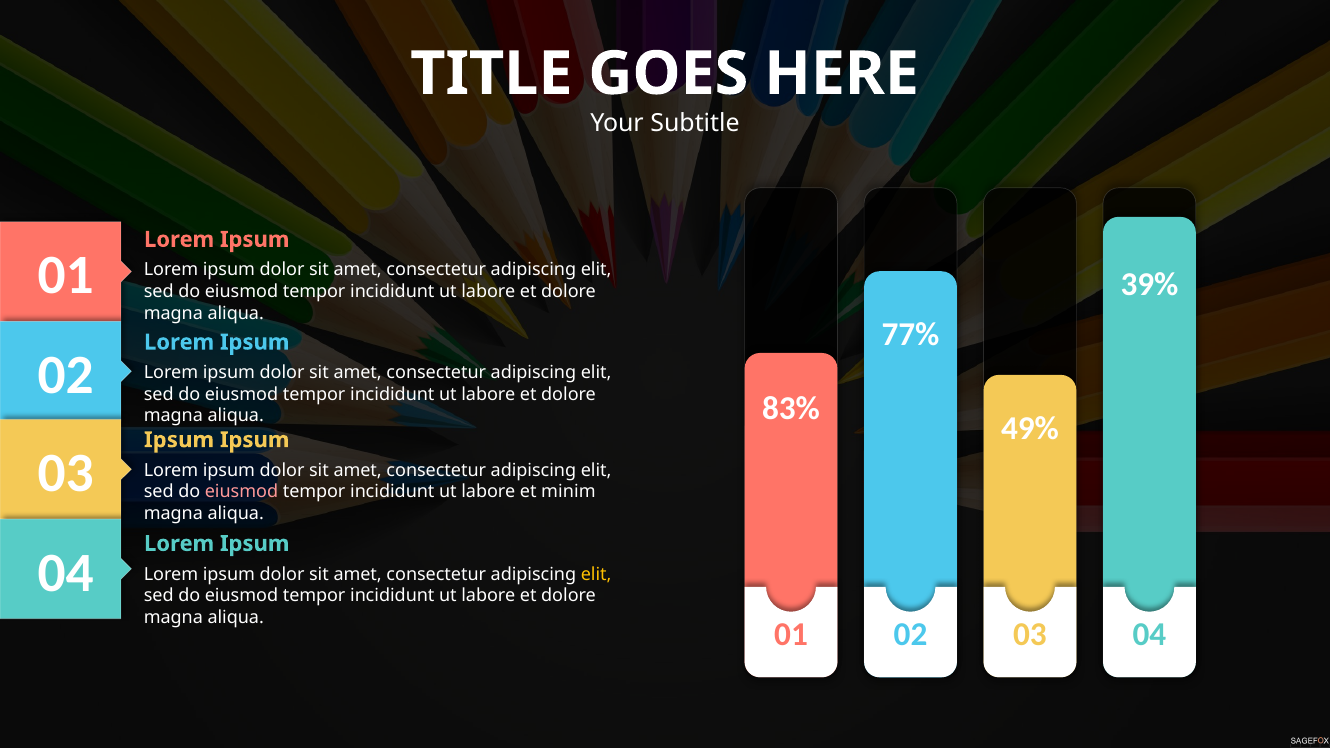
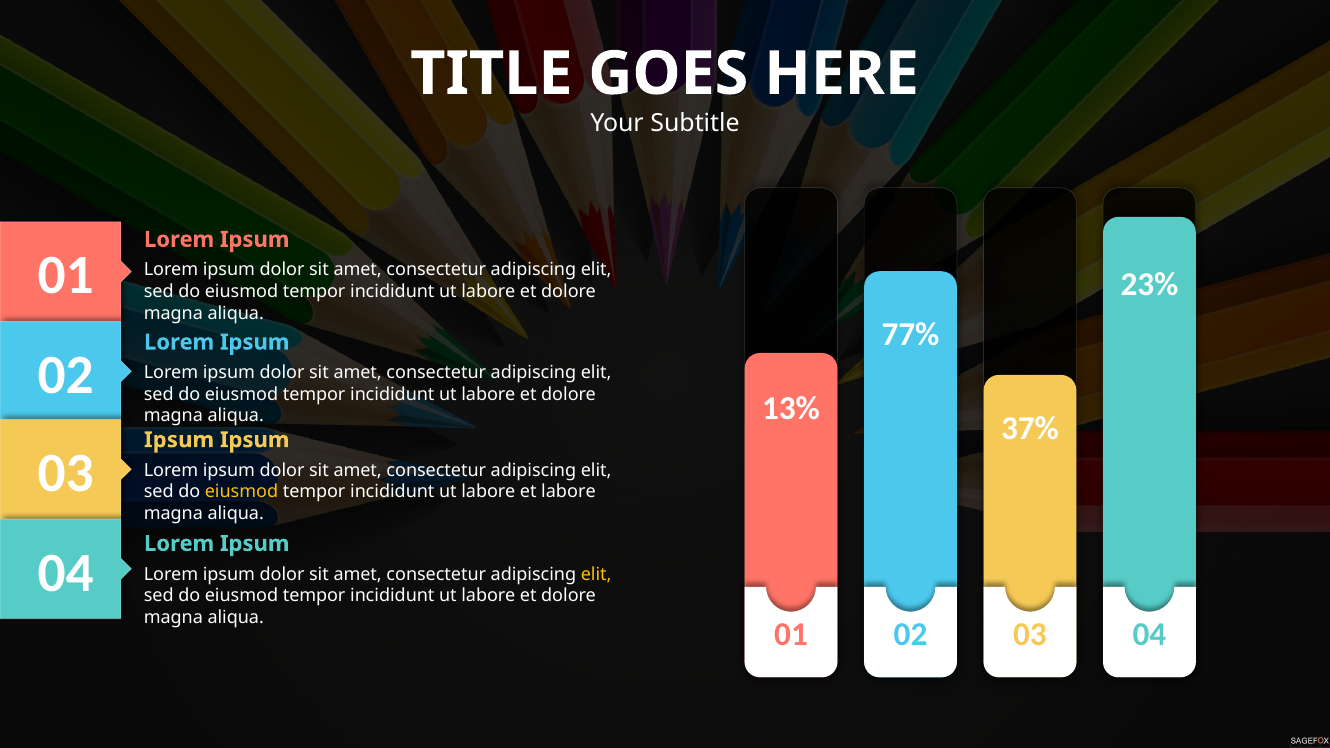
39%: 39% -> 23% (1149, 285)
83%: 83% -> 13% (791, 409)
49%: 49% -> 37% (1030, 429)
eiusmod colour: pink -> yellow (241, 492)
et minim: minim -> labore (568, 492)
